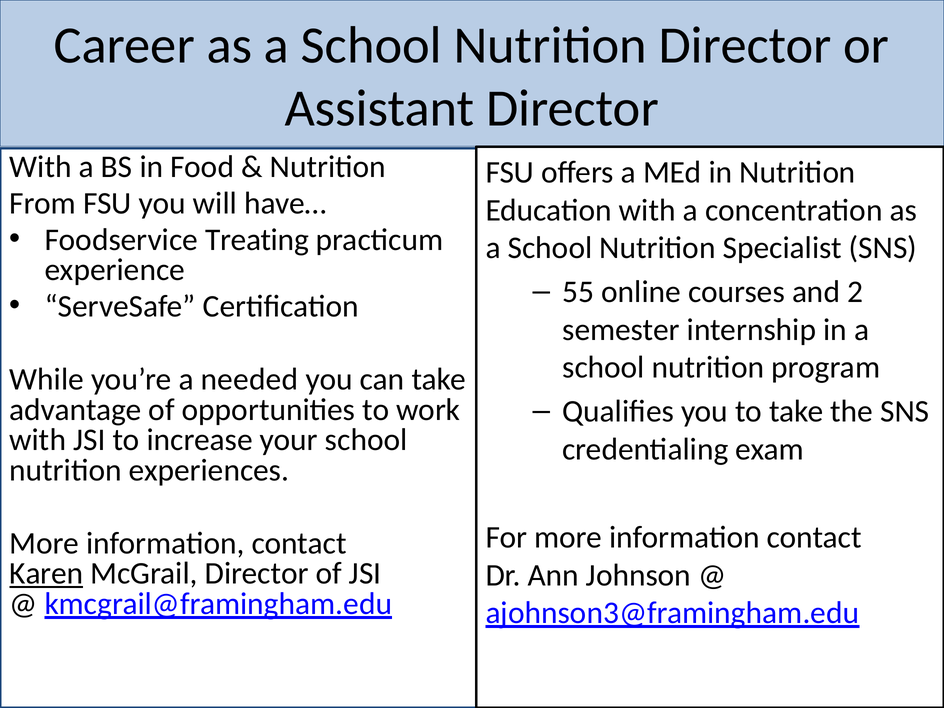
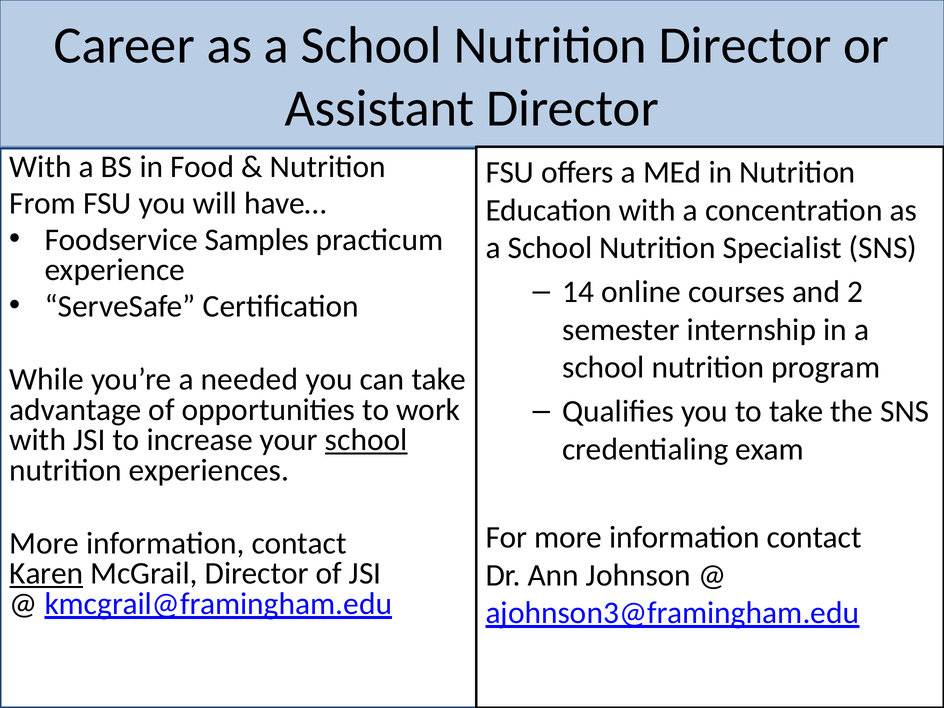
Treating: Treating -> Samples (257, 240)
55: 55 -> 14 (578, 292)
school underline: none -> present (366, 440)
